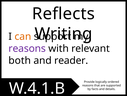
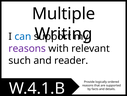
Reflects: Reflects -> Multiple (64, 14)
can colour: orange -> blue (23, 37)
both: both -> such (20, 61)
